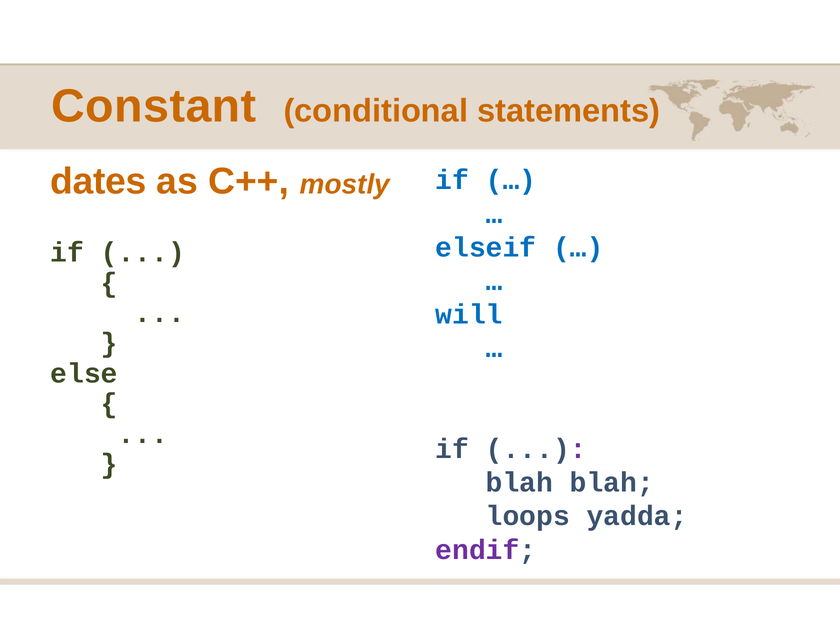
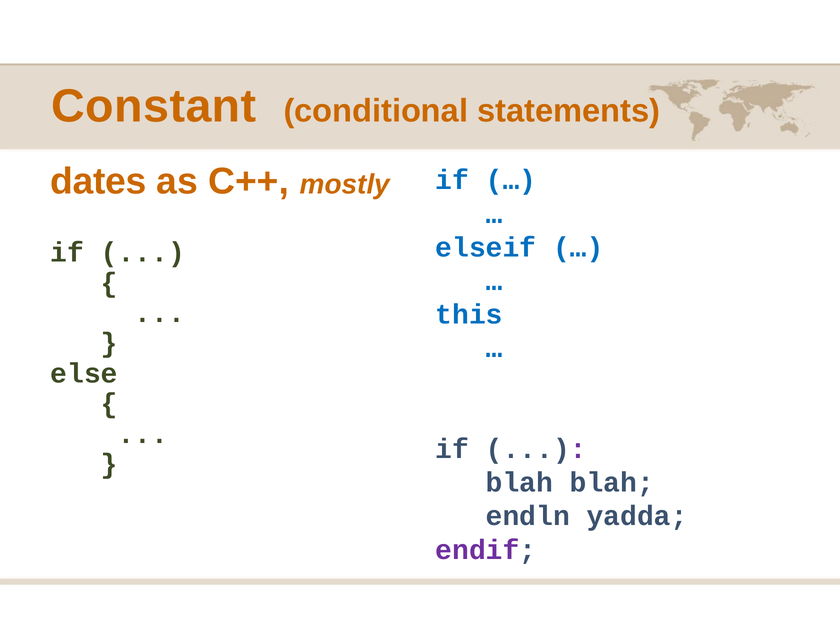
will: will -> this (469, 315)
loops: loops -> endln (528, 516)
